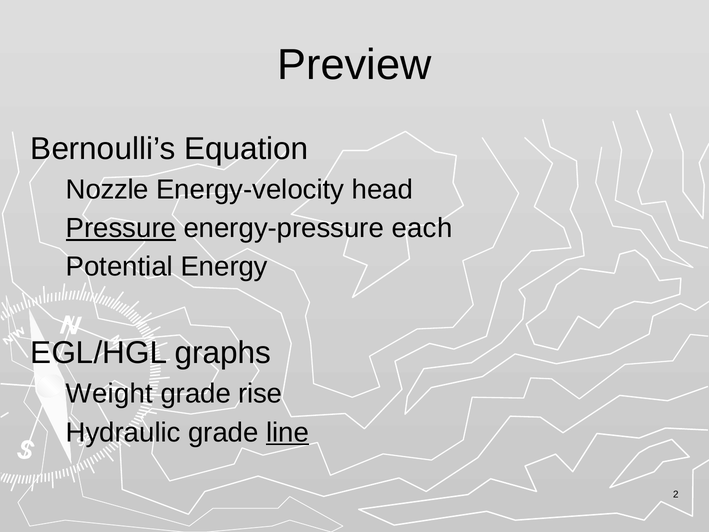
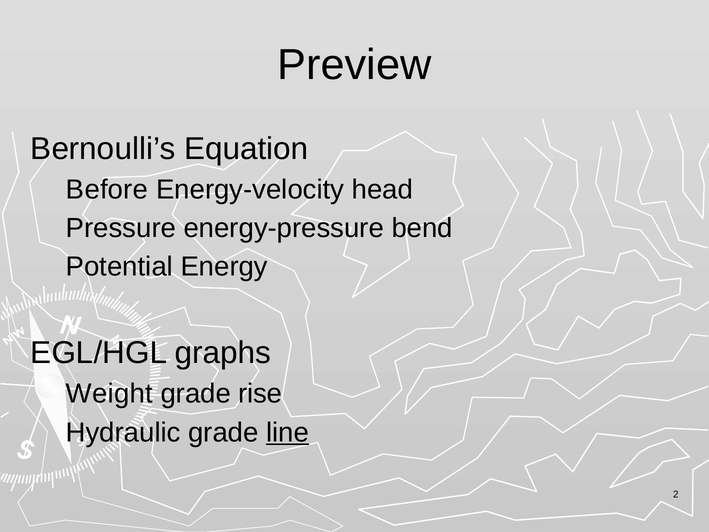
Nozzle: Nozzle -> Before (107, 189)
Pressure underline: present -> none (121, 228)
each: each -> bend (422, 228)
